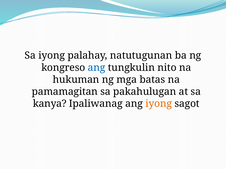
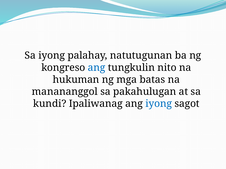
pamamagitan: pamamagitan -> manananggol (65, 92)
kanya: kanya -> kundi (50, 104)
iyong colour: orange -> blue (159, 104)
